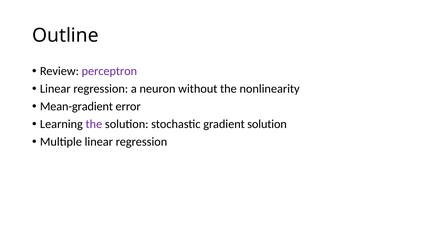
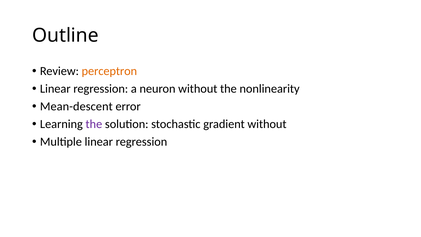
perceptron colour: purple -> orange (109, 71)
Mean-gradient: Mean-gradient -> Mean-descent (76, 106)
gradient solution: solution -> without (267, 124)
